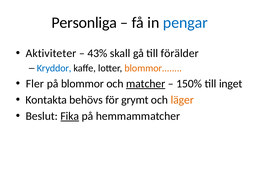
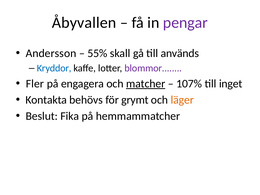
Personliga: Personliga -> Åbyvallen (84, 23)
pengar colour: blue -> purple (185, 23)
Aktiviteter: Aktiviteter -> Andersson (51, 53)
43%: 43% -> 55% (97, 53)
förälder: förälder -> används (180, 53)
blommor colour: orange -> purple (153, 68)
på blommor: blommor -> engagera (82, 84)
150%: 150% -> 107% (189, 84)
Fika underline: present -> none (70, 116)
